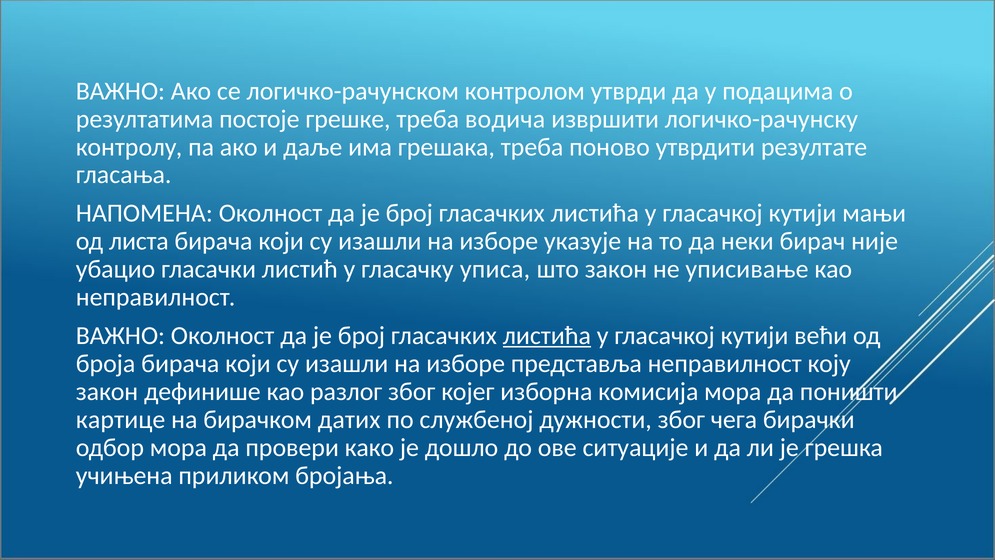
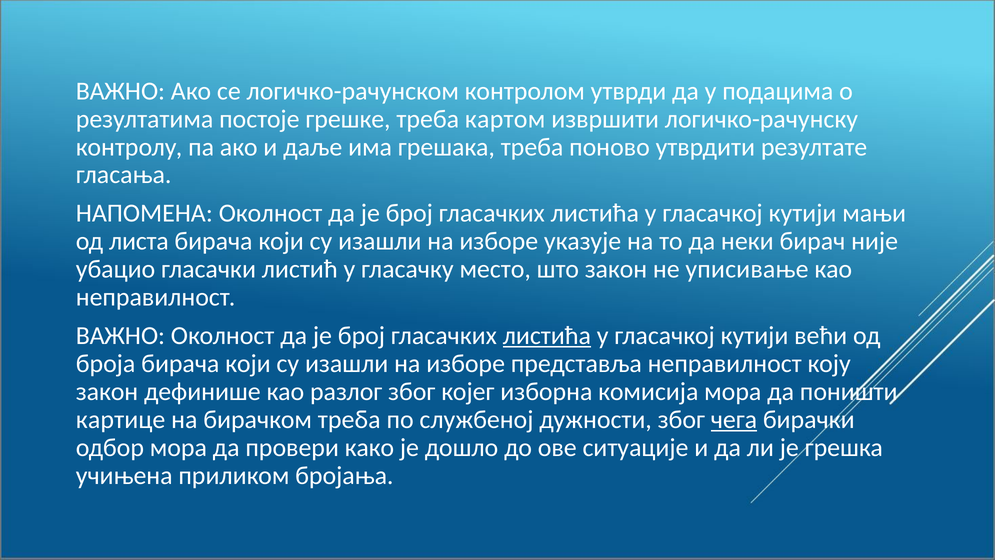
водича: водича -> картом (505, 119)
уписа: уписа -> место (495, 269)
бирачком датих: датих -> треба (349, 419)
чега underline: none -> present (734, 419)
